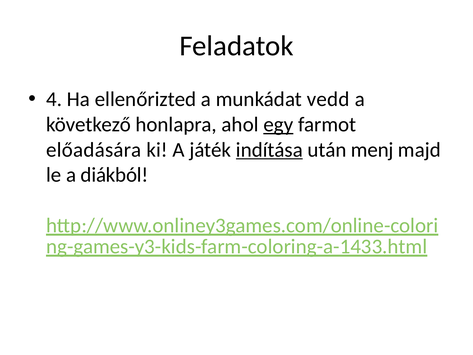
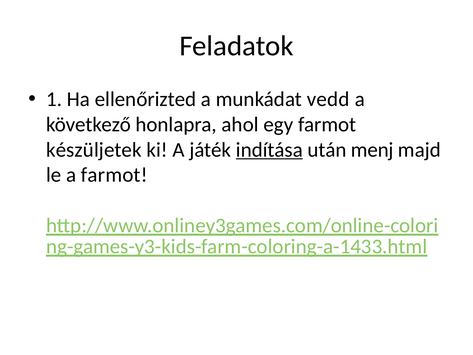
4: 4 -> 1 (54, 99)
egy underline: present -> none (278, 124)
előadására: előadására -> készüljetek (94, 150)
a diákból: diákból -> farmot (114, 175)
